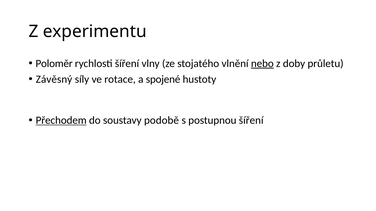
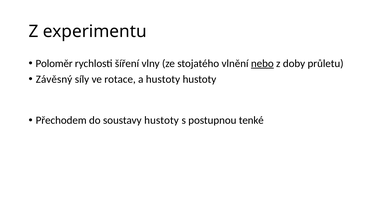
a spojené: spojené -> hustoty (163, 79)
Přechodem underline: present -> none (61, 121)
soustavy podobě: podobě -> hustoty (161, 121)
postupnou šíření: šíření -> tenké (251, 121)
